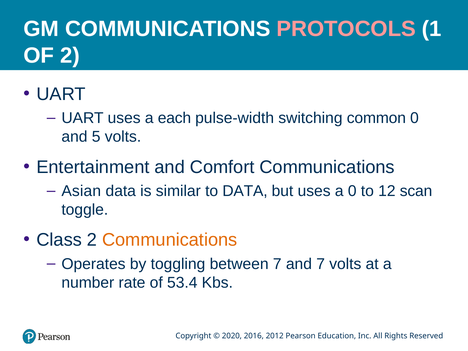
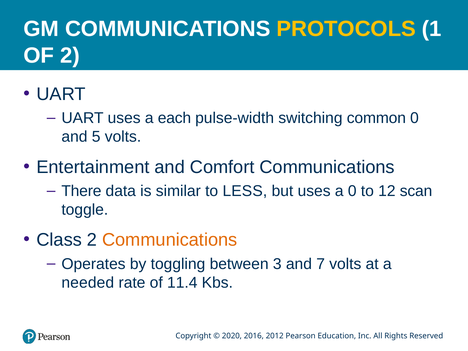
PROTOCOLS colour: pink -> yellow (346, 29)
Asian: Asian -> There (81, 191)
to DATA: DATA -> LESS (245, 191)
between 7: 7 -> 3 (277, 264)
number: number -> needed (88, 283)
53.4: 53.4 -> 11.4 (182, 283)
